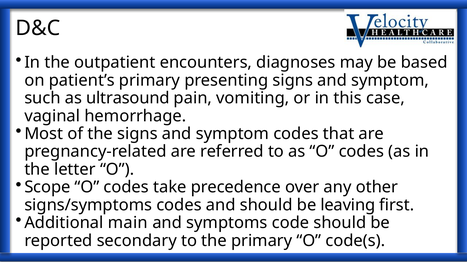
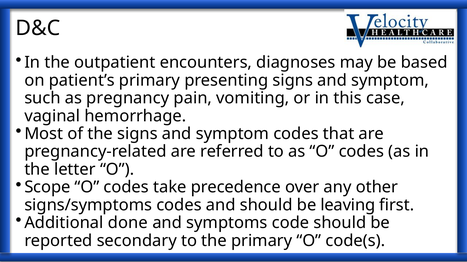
ultrasound: ultrasound -> pregnancy (128, 98)
main: main -> done (128, 223)
